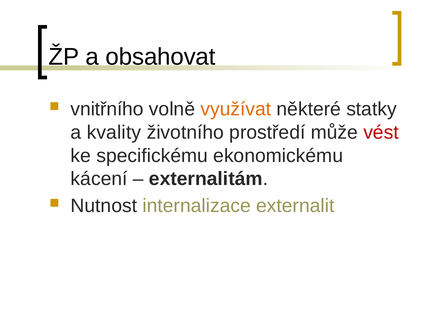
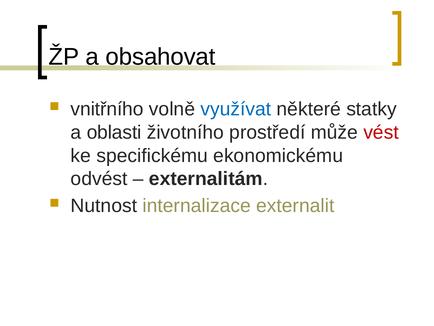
využívat colour: orange -> blue (236, 109)
kvality: kvality -> oblasti (114, 132)
kácení: kácení -> odvést (99, 179)
